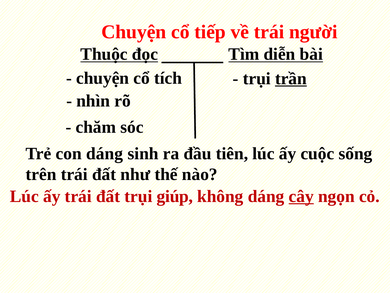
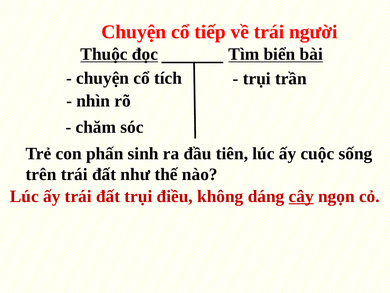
diễn: diễn -> biển (279, 54)
trần underline: present -> none (291, 78)
con dáng: dáng -> phấn (105, 153)
giúp: giúp -> điều (175, 196)
